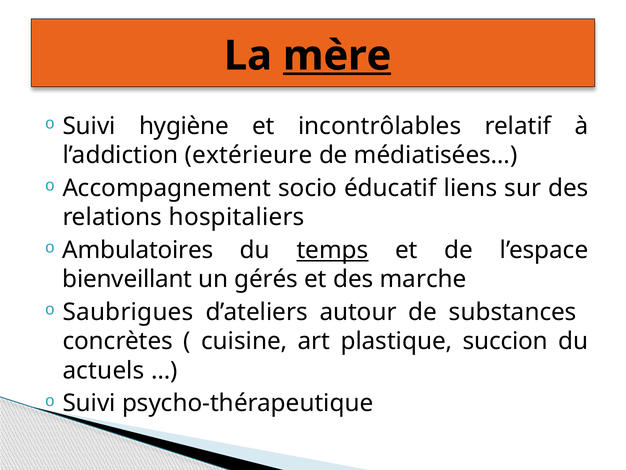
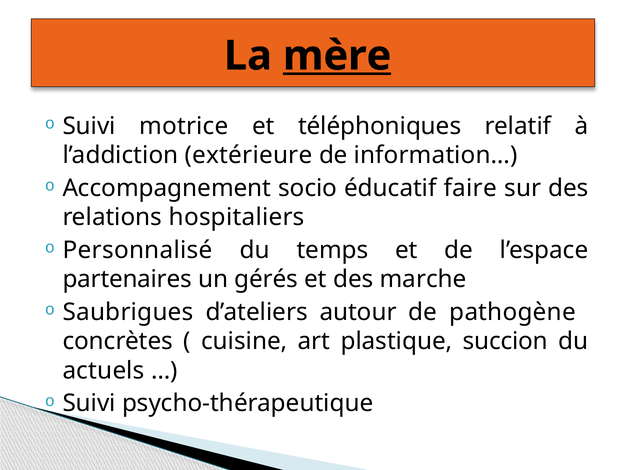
hygiène: hygiène -> motrice (184, 126)
incontrôlables: incontrôlables -> téléphoniques (380, 126)
médiatisées…: médiatisées… -> information… (436, 155)
liens: liens -> faire (470, 188)
Ambulatoires: Ambulatoires -> Personnalisé (138, 250)
temps underline: present -> none (333, 250)
bienveillant: bienveillant -> partenaires (127, 279)
substances: substances -> pathogène (513, 312)
